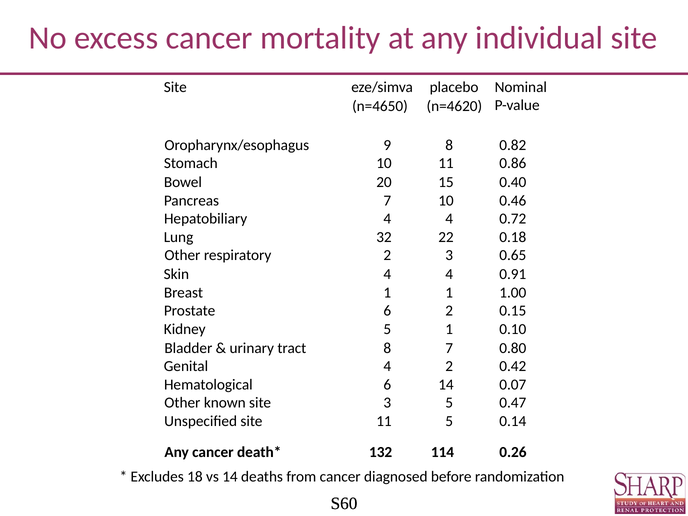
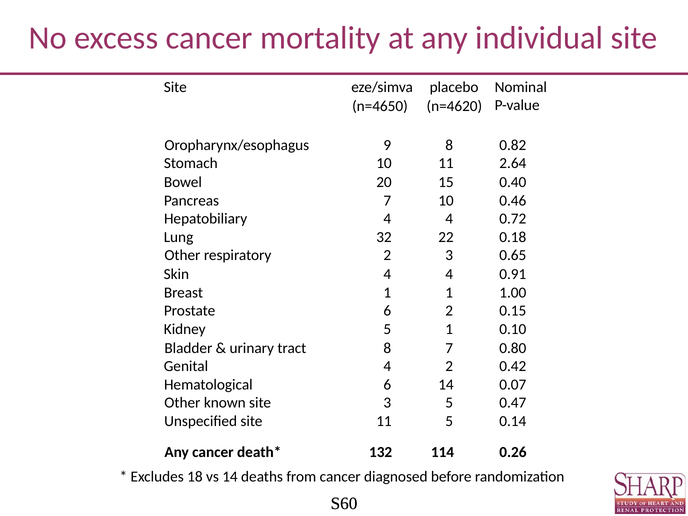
0.86: 0.86 -> 2.64 (513, 163)
